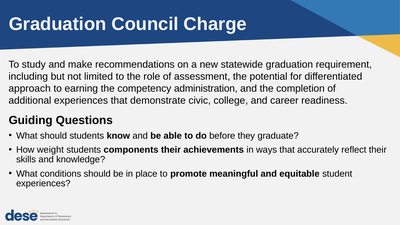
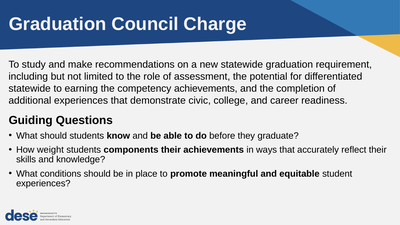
approach: approach -> statewide (30, 88)
competency administration: administration -> achievements (206, 88)
